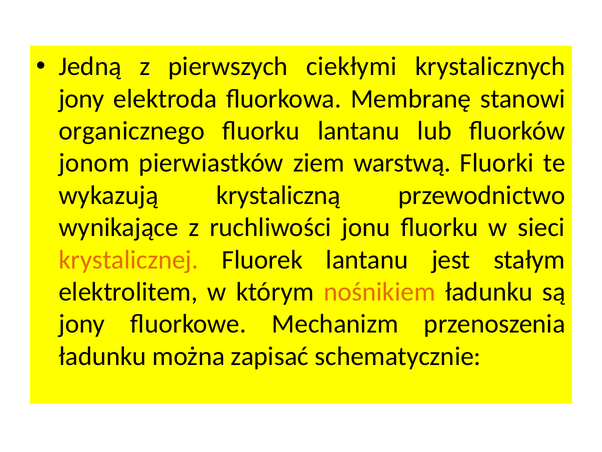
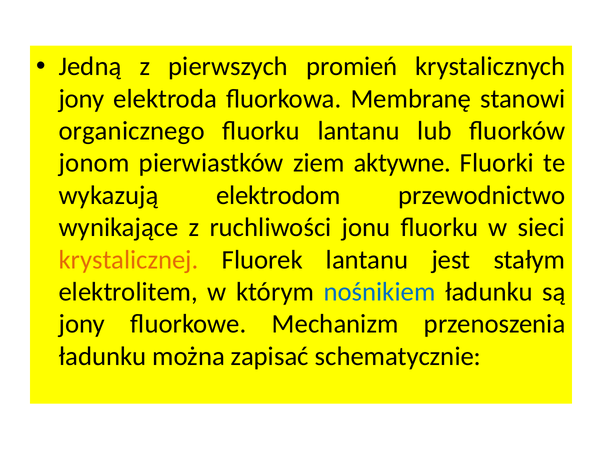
ciekłymi: ciekłymi -> promień (352, 67)
warstwą: warstwą -> aktywne (402, 163)
krystaliczną: krystaliczną -> elektrodom (278, 195)
nośnikiem colour: orange -> blue (380, 292)
